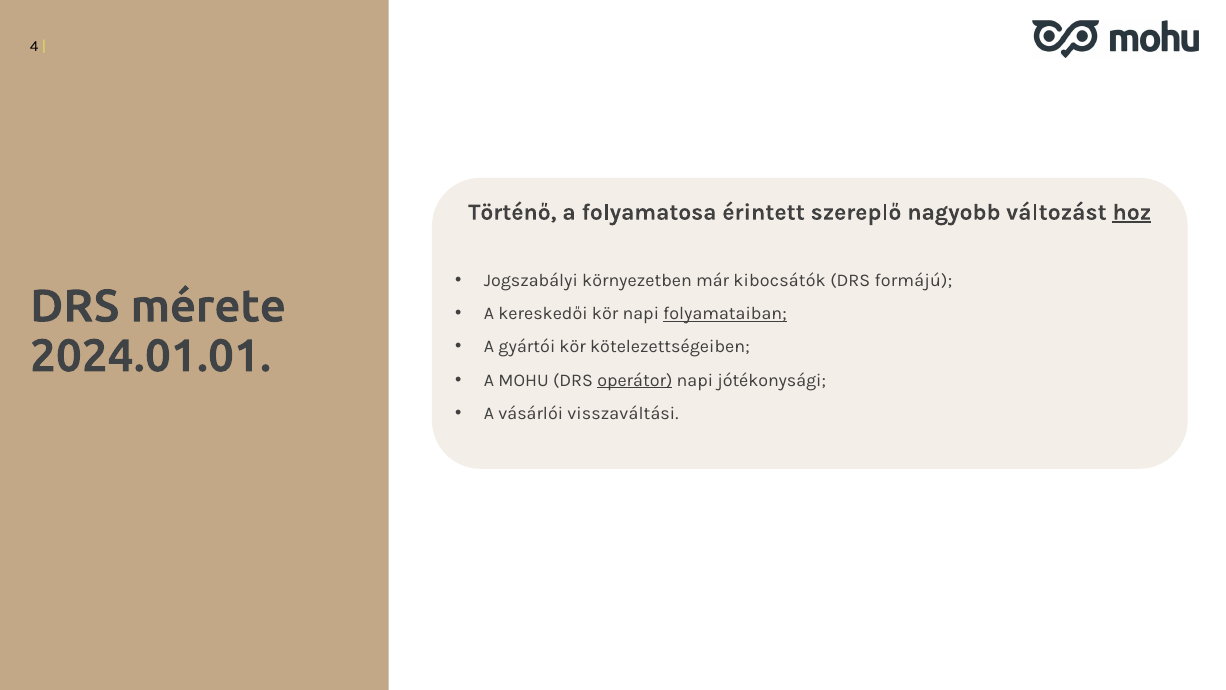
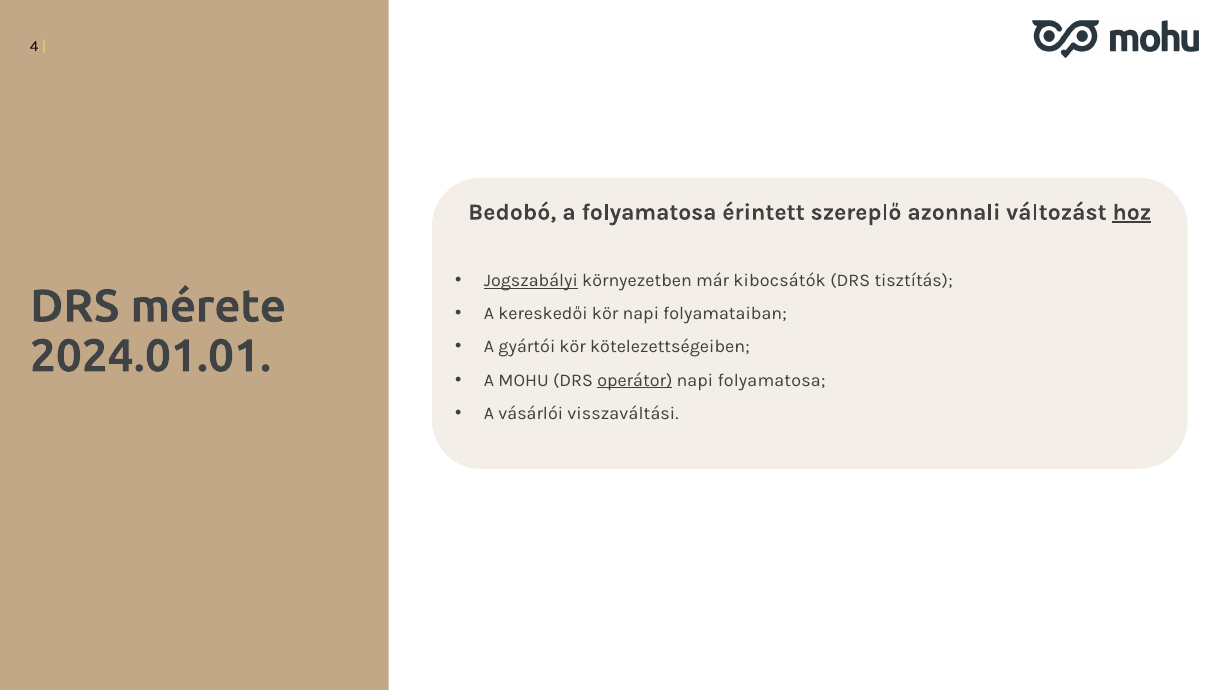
Történő: Történő -> Bedobó (512, 212)
nagyobb: nagyobb -> azonnali (954, 212)
Jogszabályi underline: none -> present (531, 280)
formájú: formájú -> tisztítás (914, 280)
folyamataiban underline: present -> none (725, 314)
napi jótékonysági: jótékonysági -> folyamatosa (772, 380)
